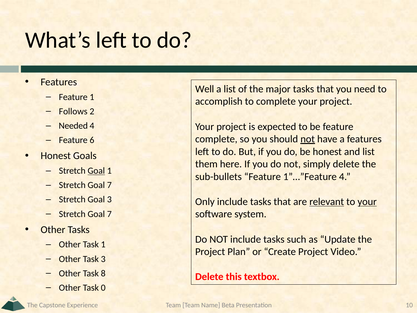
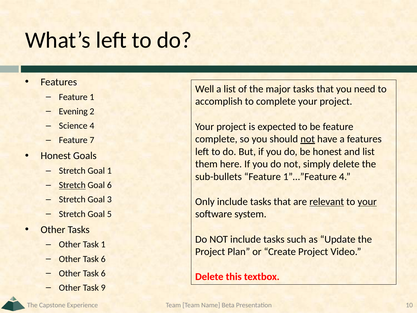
Follows: Follows -> Evening (73, 111)
Needed: Needed -> Science (73, 126)
6: 6 -> 7 (92, 140)
Goal underline: present -> none (96, 171)
Stretch underline: none -> present (72, 185)
7: 7 -> 6 (109, 185)
7: 7 -> 5 (109, 214)
3: 3 -> 6 (103, 259)
8: 8 -> 6 (103, 273)
0: 0 -> 9 (103, 287)
